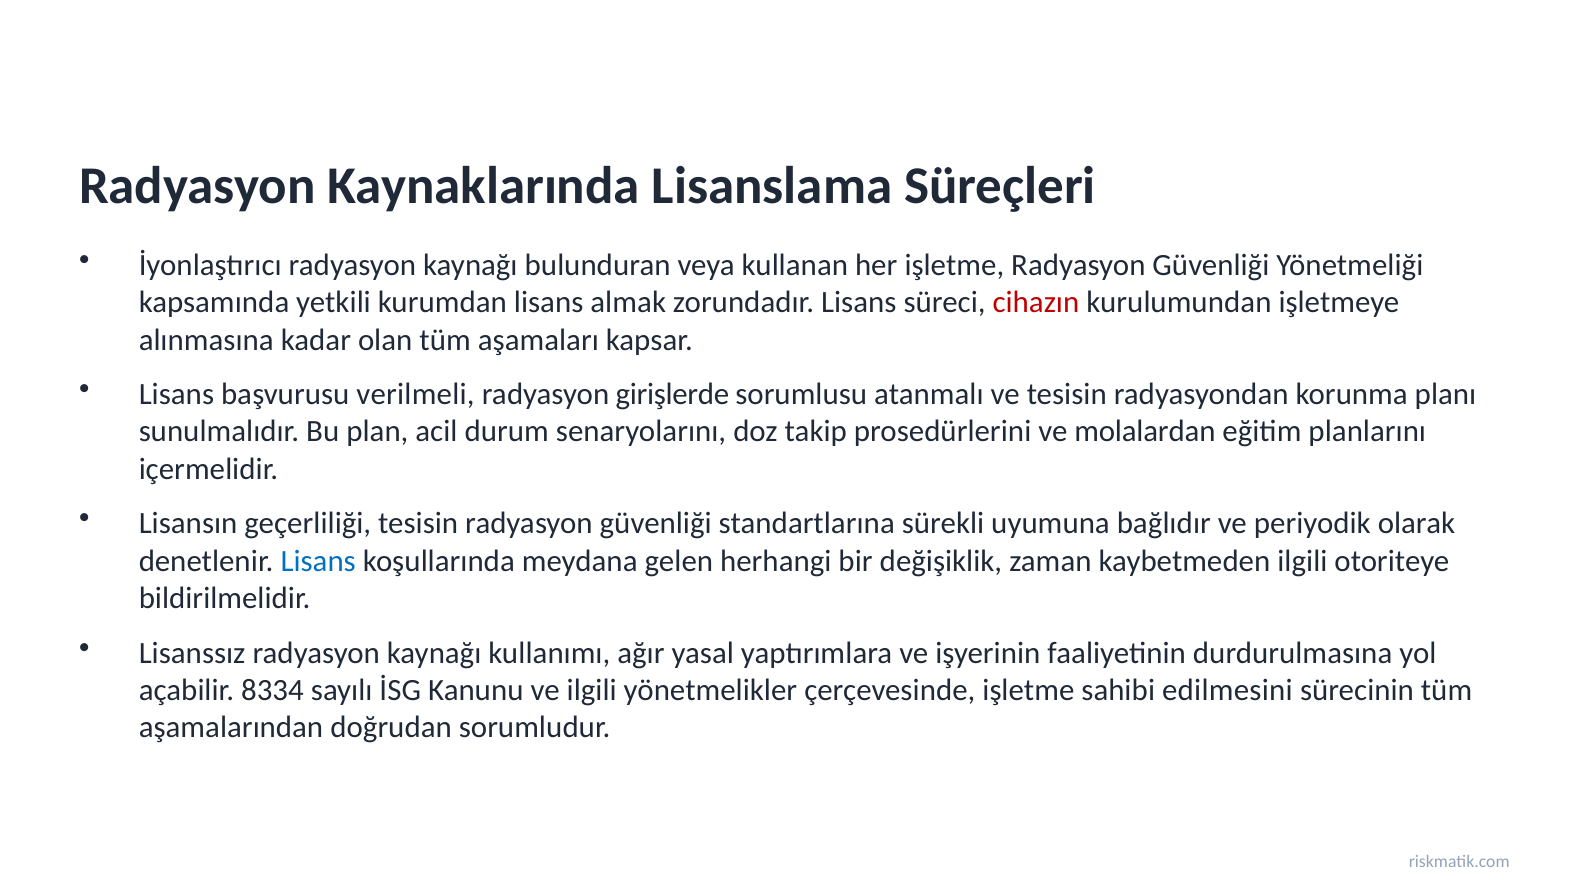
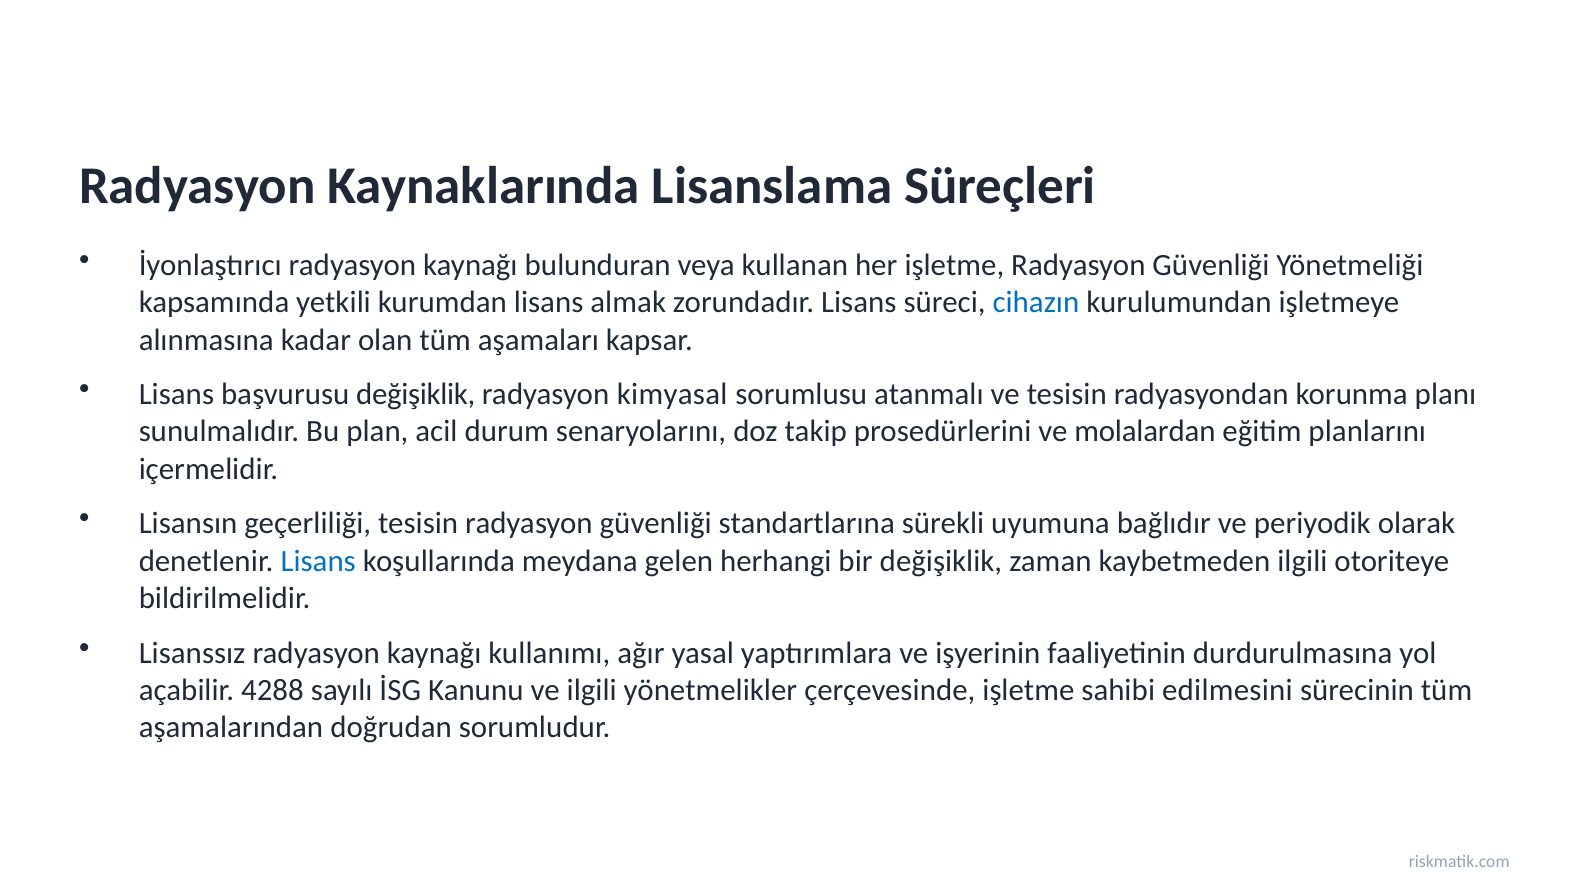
cihazın colour: red -> blue (1036, 303)
başvurusu verilmeli: verilmeli -> değişiklik (416, 395)
girişlerde: girişlerde -> kimyasal (672, 395)
8334: 8334 -> 4288 (272, 690)
